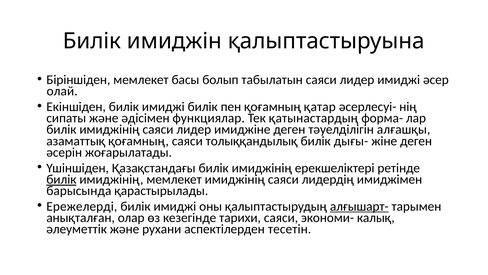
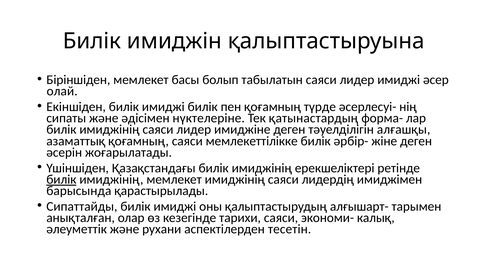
қатар: қатар -> түрде (320, 107)
функциялар: функциялар -> нүктелеріне (209, 118)
толыққандылық: толыққандылық -> мемлекеттілікке (252, 141)
дығы-: дығы- -> əрбір- (351, 141)
Ережелерді: Ережелерді -> Сипаттайды (82, 206)
алғышарт- underline: present -> none (359, 206)
